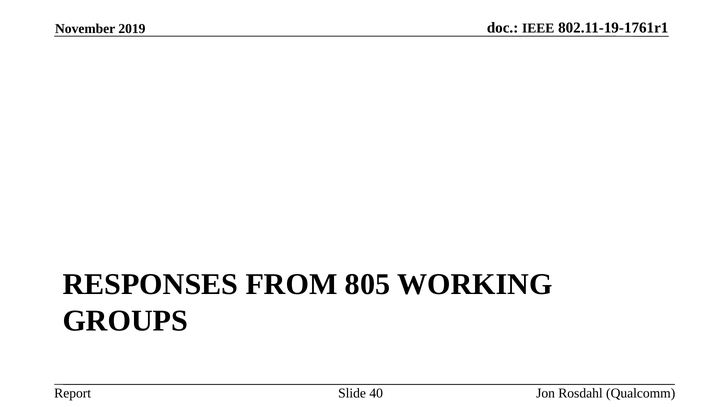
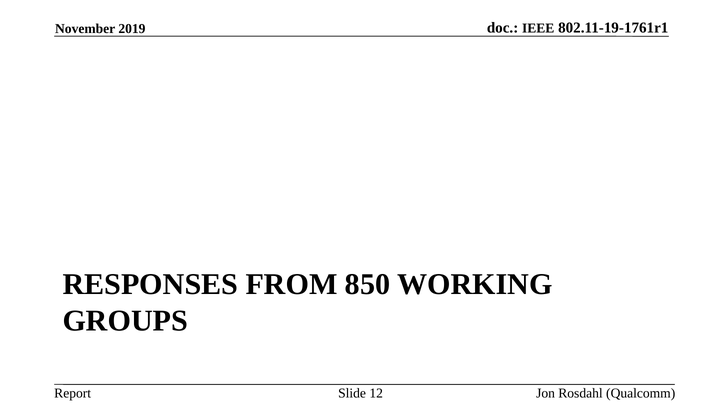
805: 805 -> 850 (368, 284)
40: 40 -> 12 (376, 393)
